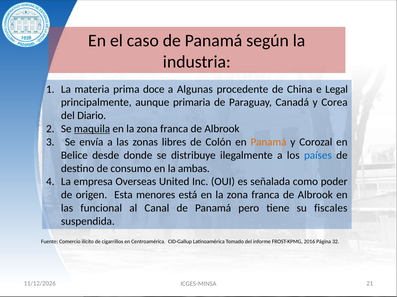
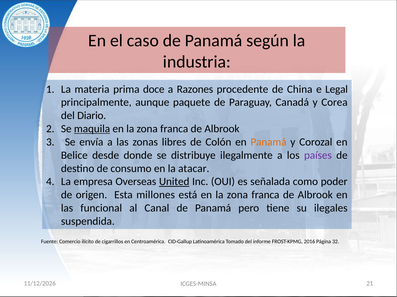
Algunas: Algunas -> Razones (195, 89)
primaria: primaria -> paquete (192, 103)
países colour: blue -> purple (318, 156)
ambas: ambas -> atacar (194, 169)
United underline: none -> present (174, 182)
menores: menores -> millones (156, 195)
fiscales: fiscales -> ilegales (331, 209)
